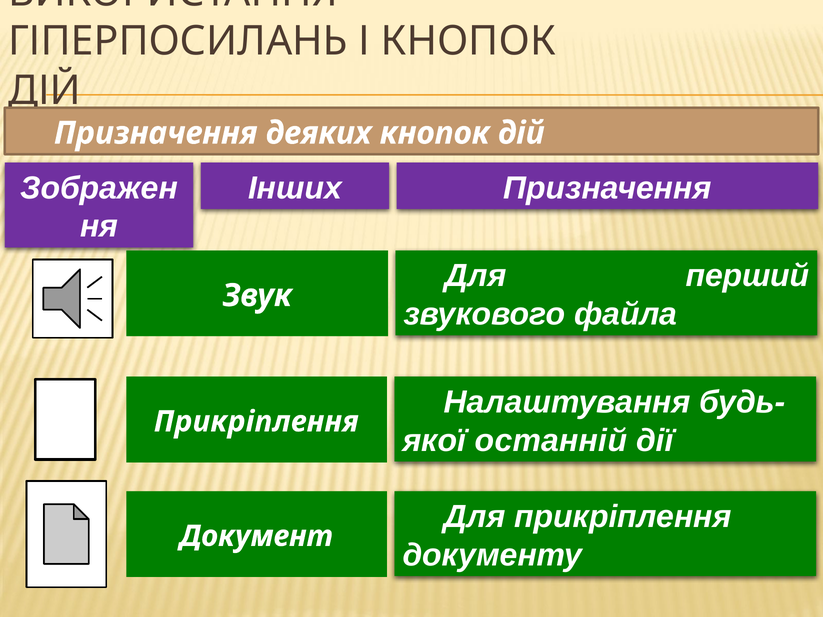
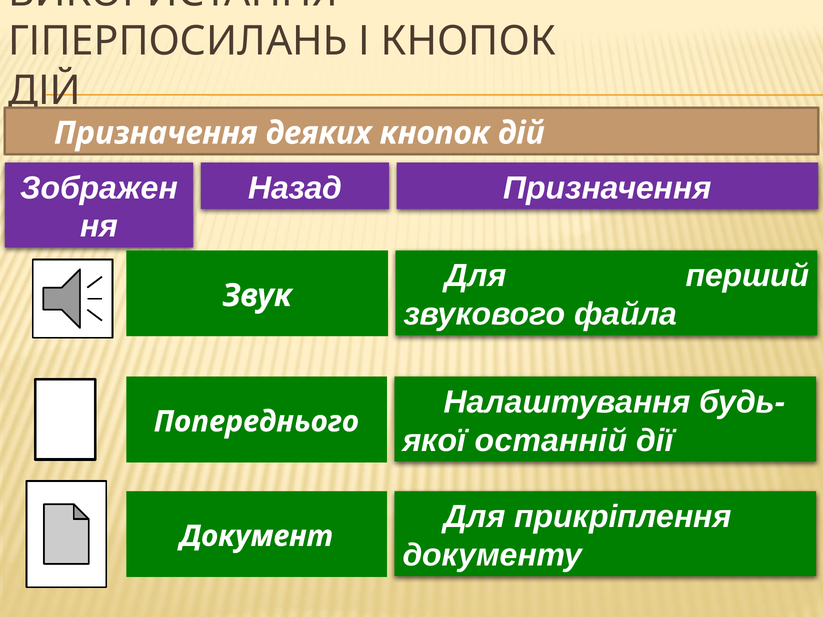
Інших: Інших -> Назад (295, 188)
Прикріплення: Прикріплення -> Попереднього (256, 422)
